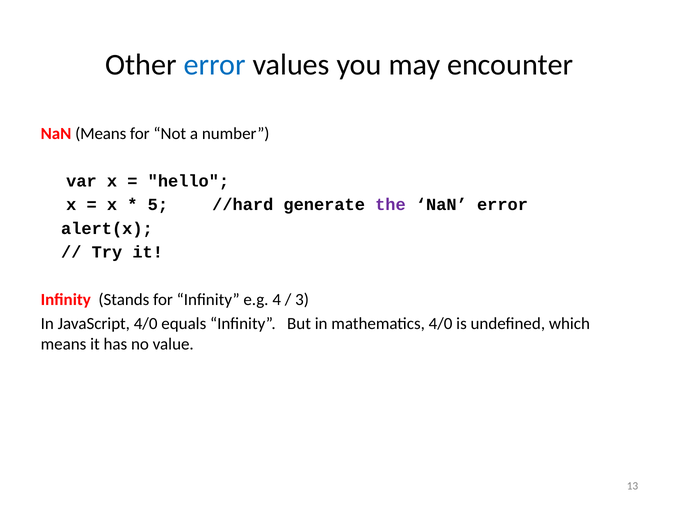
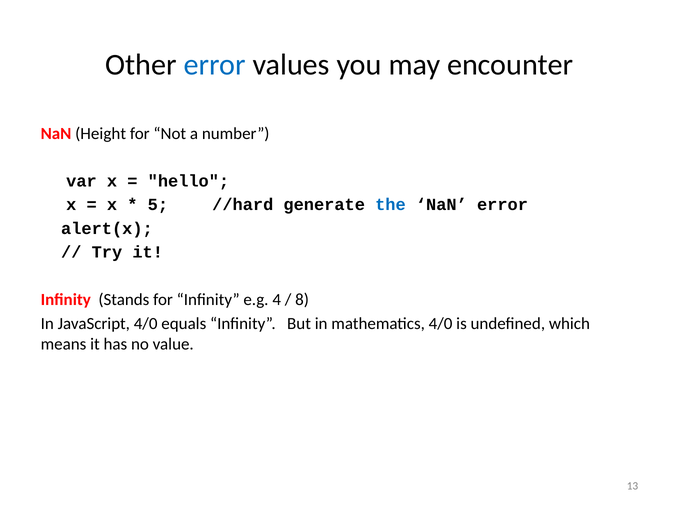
NaN Means: Means -> Height (101, 134)
the colour: purple -> blue (390, 205)
3: 3 -> 8 (302, 300)
